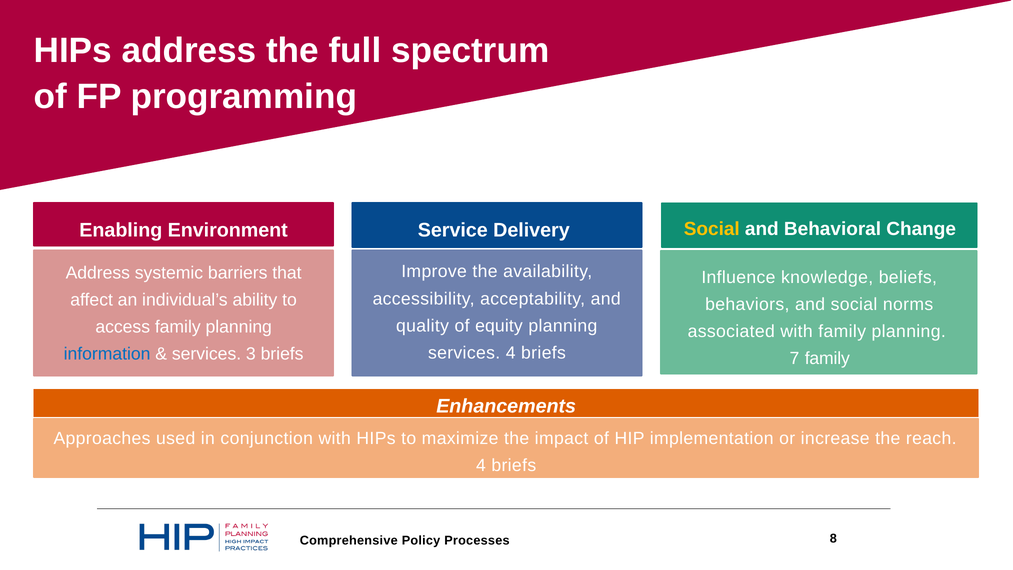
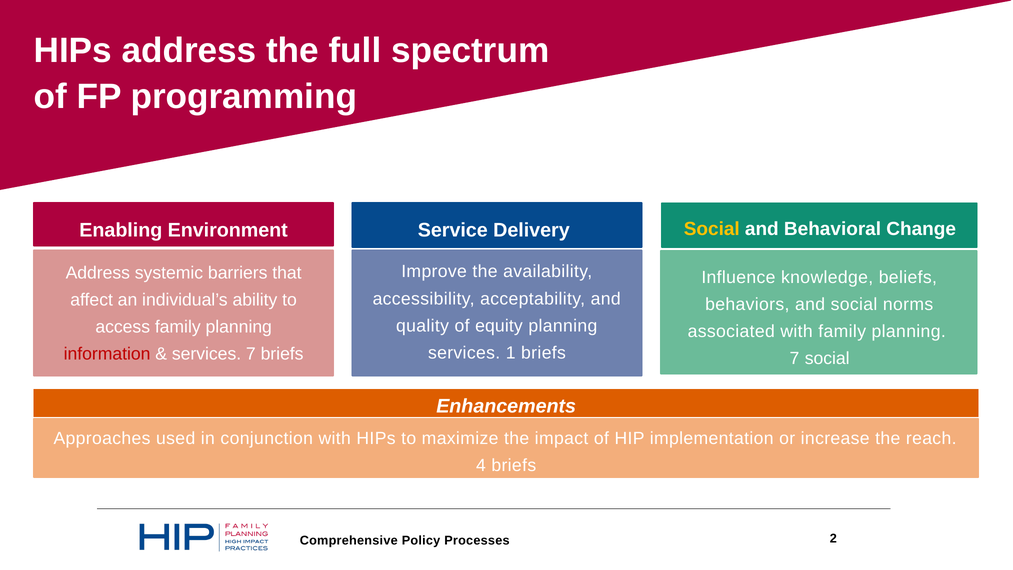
services 4: 4 -> 1 (511, 353)
information colour: blue -> red (107, 354)
services 3: 3 -> 7 (251, 354)
7 family: family -> social (827, 358)
8: 8 -> 2 (833, 539)
